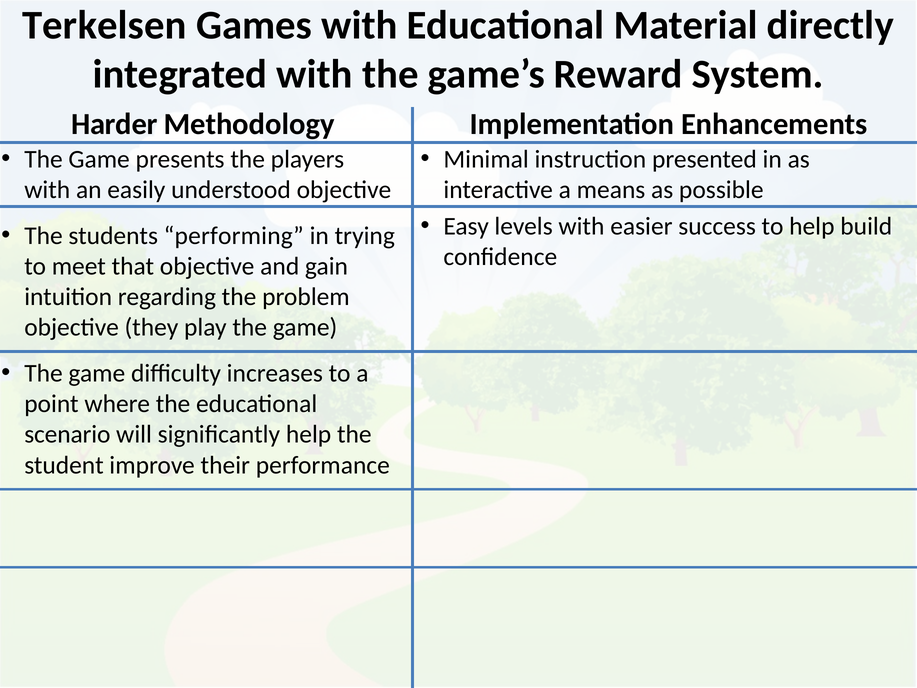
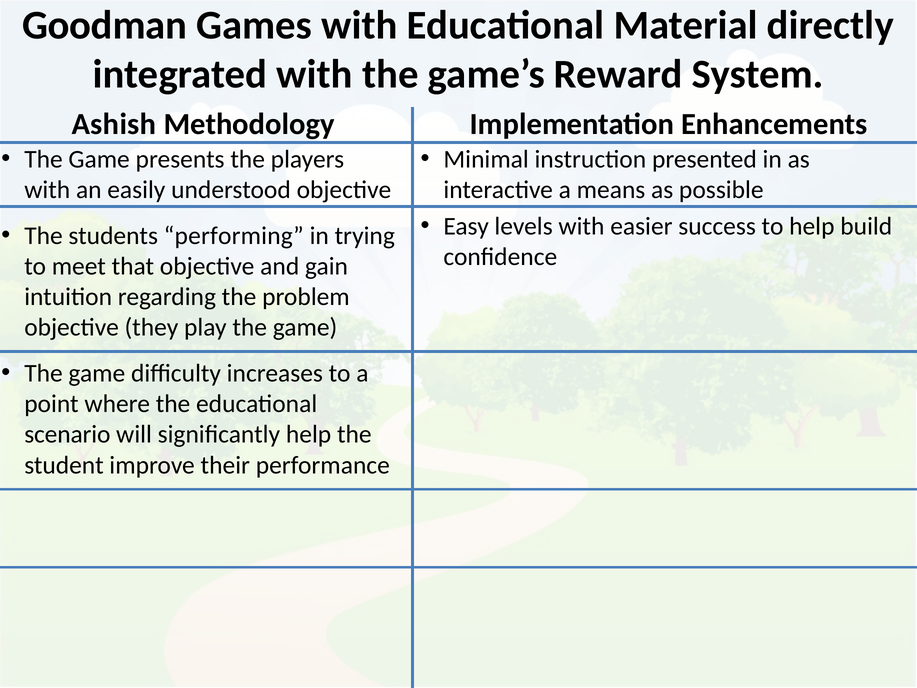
Terkelsen: Terkelsen -> Goodman (105, 25)
Harder: Harder -> Ashish (114, 124)
